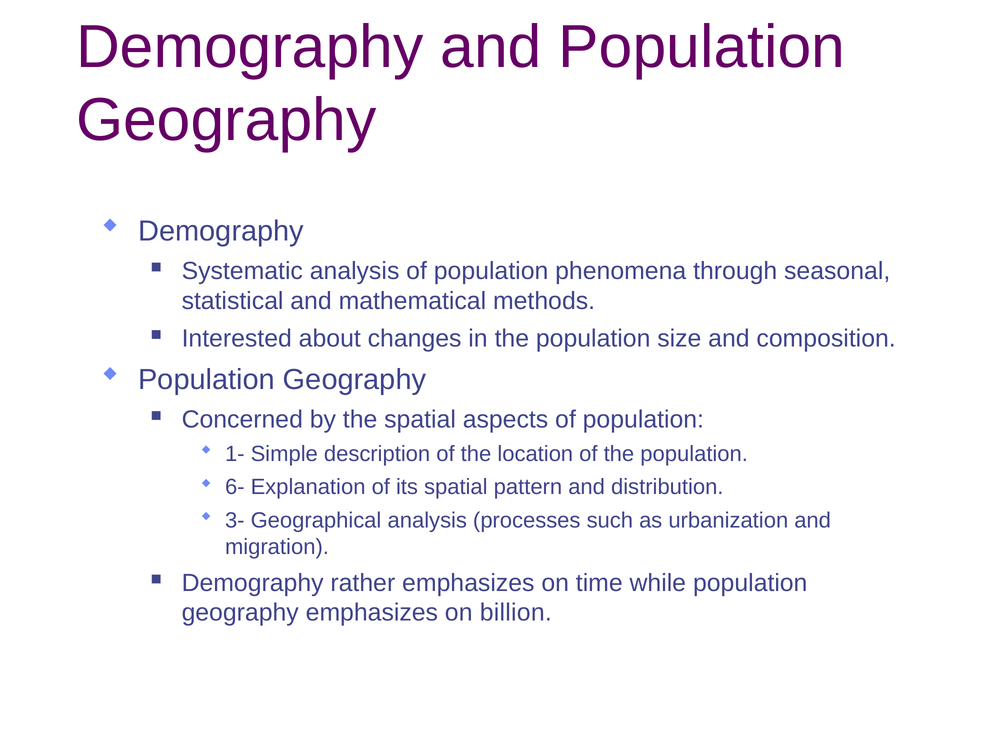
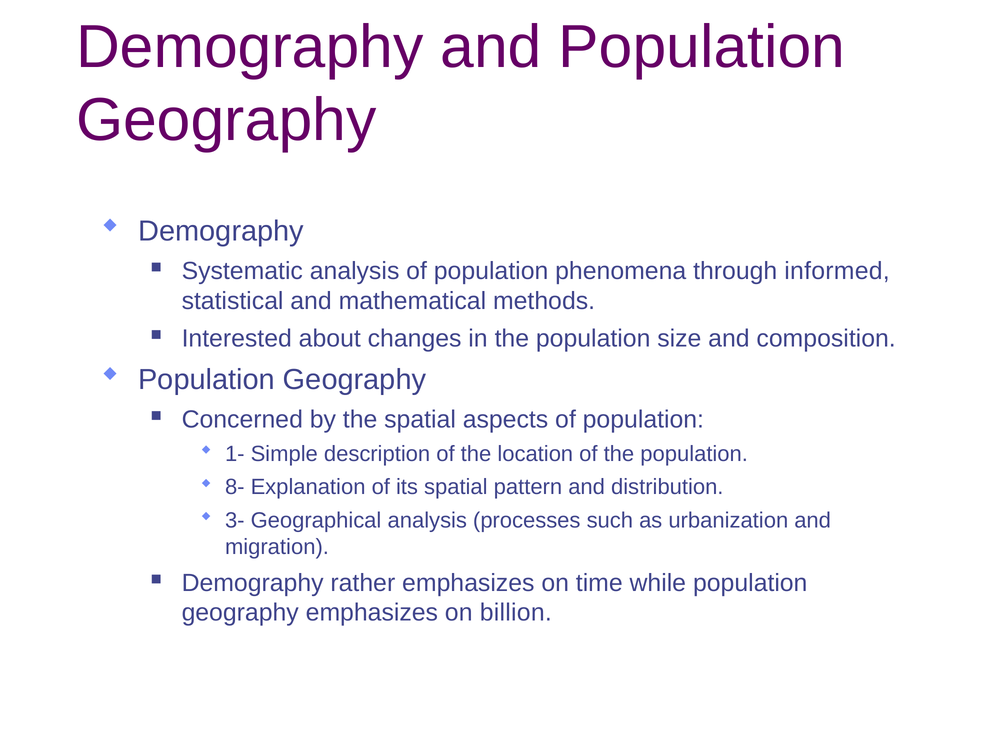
seasonal: seasonal -> informed (837, 271)
6-: 6- -> 8- (235, 487)
